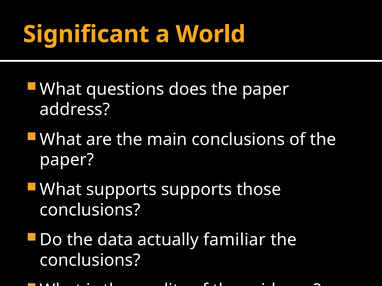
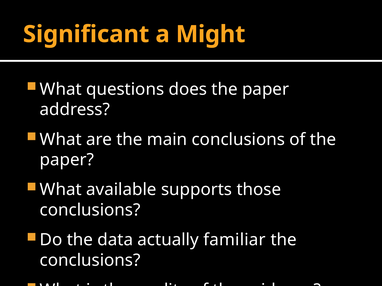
World: World -> Might (211, 34)
What supports: supports -> available (121, 190)
